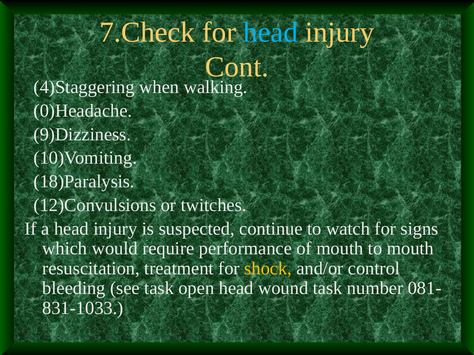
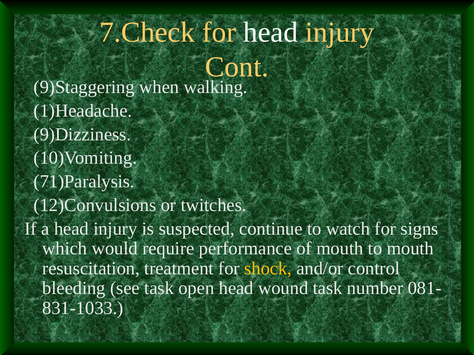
head colour: light blue -> white (271, 32)
4)Staggering: 4)Staggering -> 9)Staggering (84, 87)
0)Headache: 0)Headache -> 1)Headache (83, 111)
18)Paralysis: 18)Paralysis -> 71)Paralysis (84, 182)
